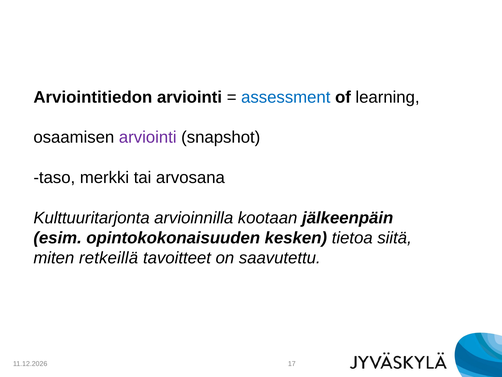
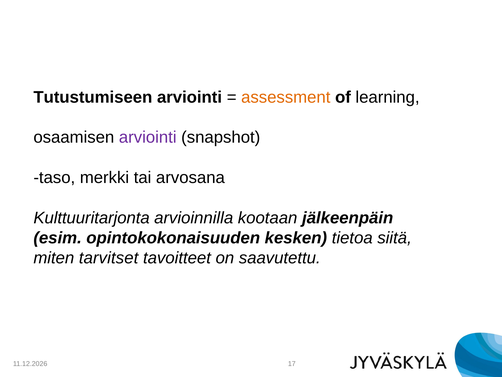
Arviointitiedon: Arviointitiedon -> Tutustumiseen (93, 97)
assessment colour: blue -> orange (286, 97)
retkeillä: retkeillä -> tarvitset (109, 258)
